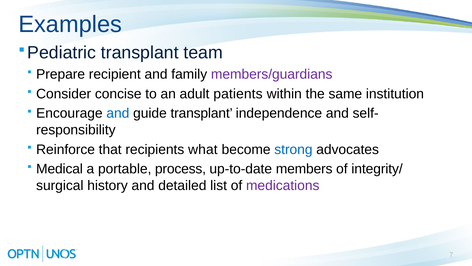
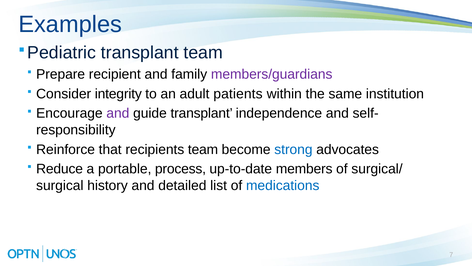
concise: concise -> integrity (118, 94)
and colour: blue -> purple (118, 113)
recipients what: what -> team (203, 149)
Medical: Medical -> Reduce (60, 169)
integrity/: integrity/ -> surgical/ (377, 169)
medications colour: purple -> blue (283, 185)
